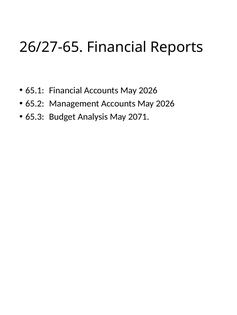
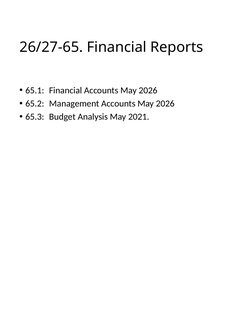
2071: 2071 -> 2021 (139, 117)
